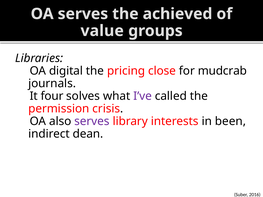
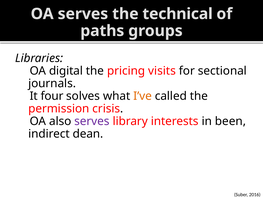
achieved: achieved -> technical (178, 14)
value: value -> paths (102, 31)
close: close -> visits (162, 71)
mudcrab: mudcrab -> sectional (222, 71)
I’ve colour: purple -> orange (143, 96)
